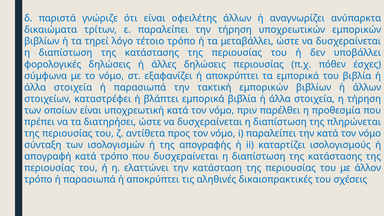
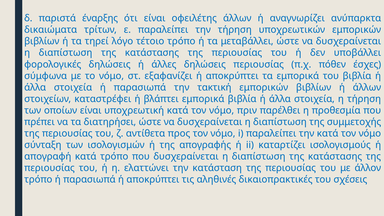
γνώριζε: γνώριζε -> έναρξης (100, 18)
πληρώνεται: πληρώνεται -> συμμετοχής (354, 122)
